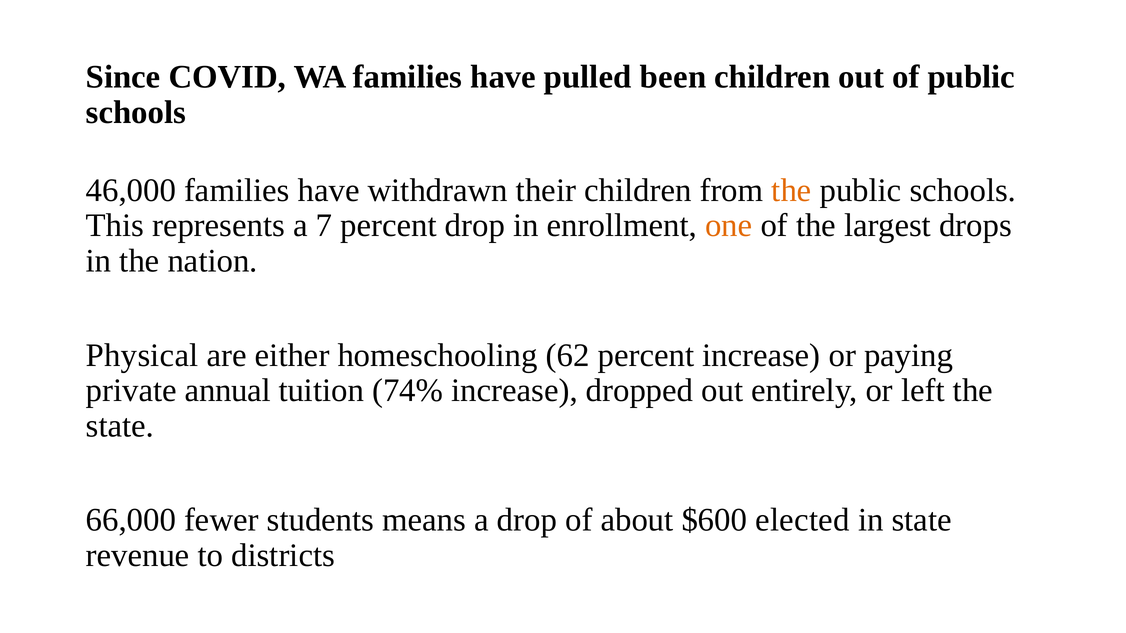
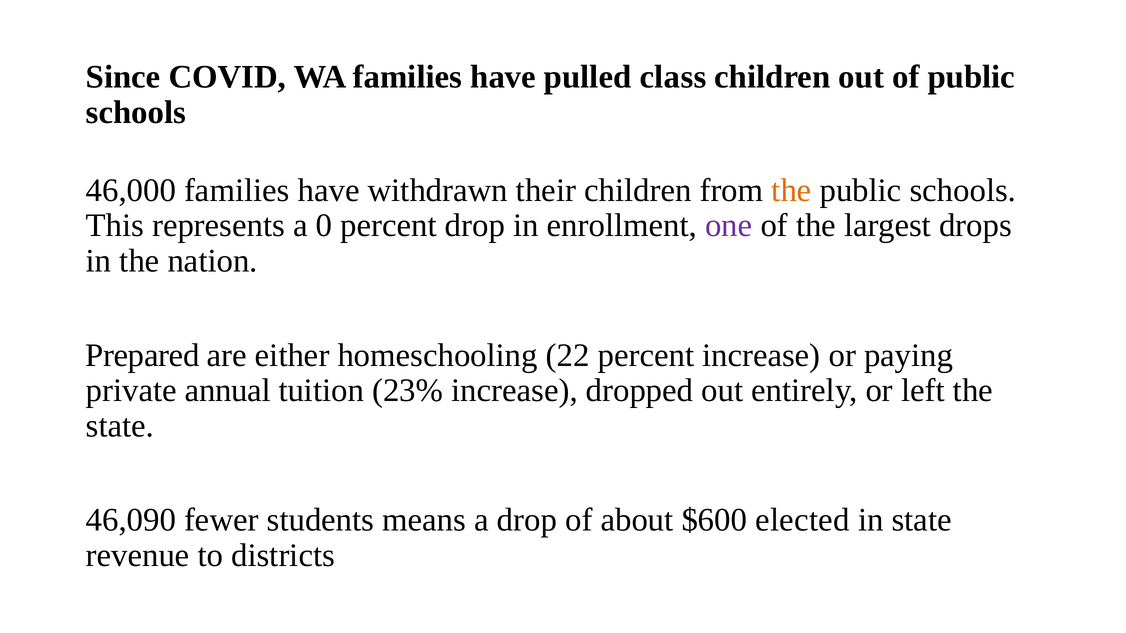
been: been -> class (673, 77)
7: 7 -> 0 (324, 226)
one colour: orange -> purple (729, 226)
Physical: Physical -> Prepared (142, 355)
62: 62 -> 22 (568, 355)
74%: 74% -> 23% (408, 391)
66,000: 66,000 -> 46,090 (131, 520)
